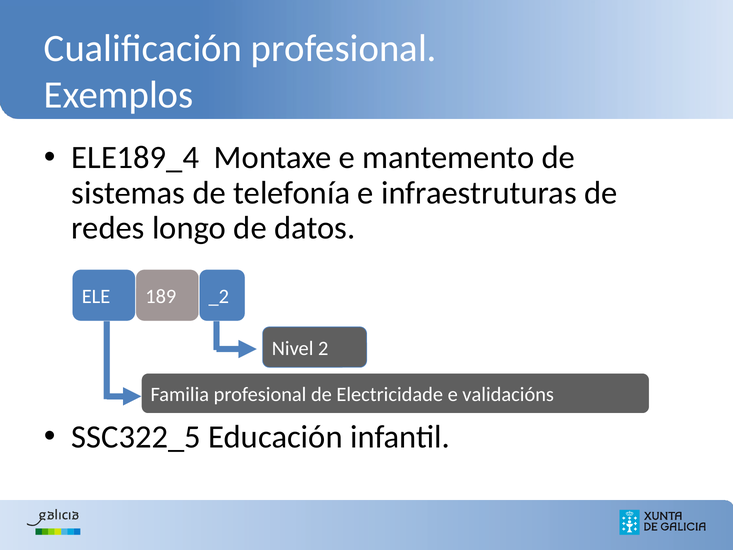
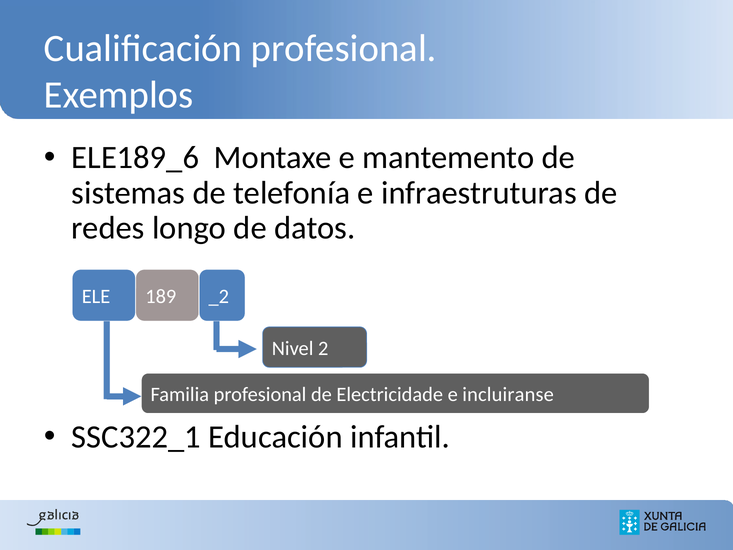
ELE189_4: ELE189_4 -> ELE189_6 (135, 158)
validacións: validacións -> incluiranse (508, 395)
SSC322_5: SSC322_5 -> SSC322_1 (136, 437)
